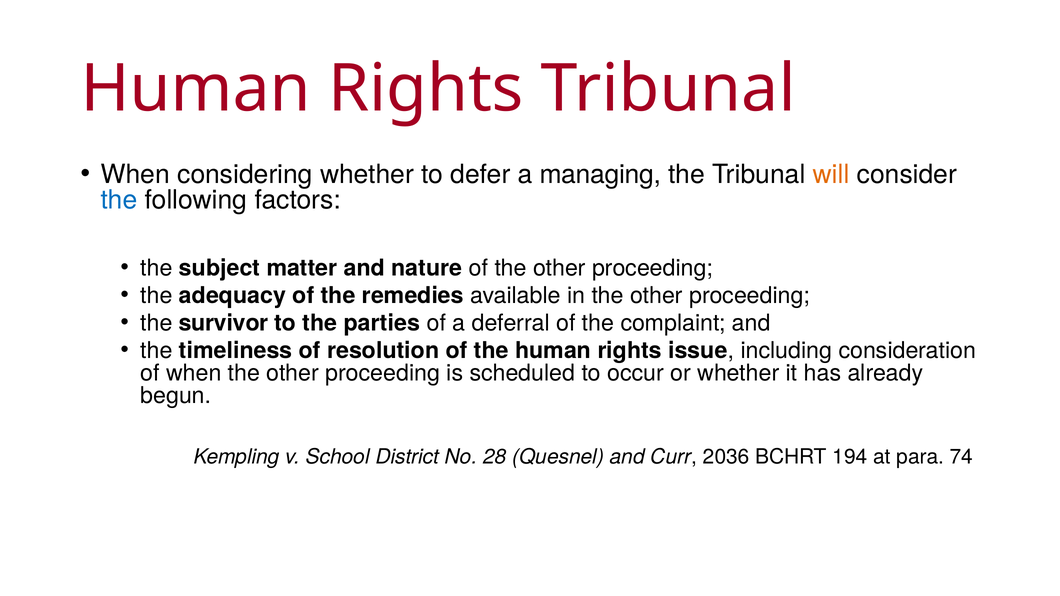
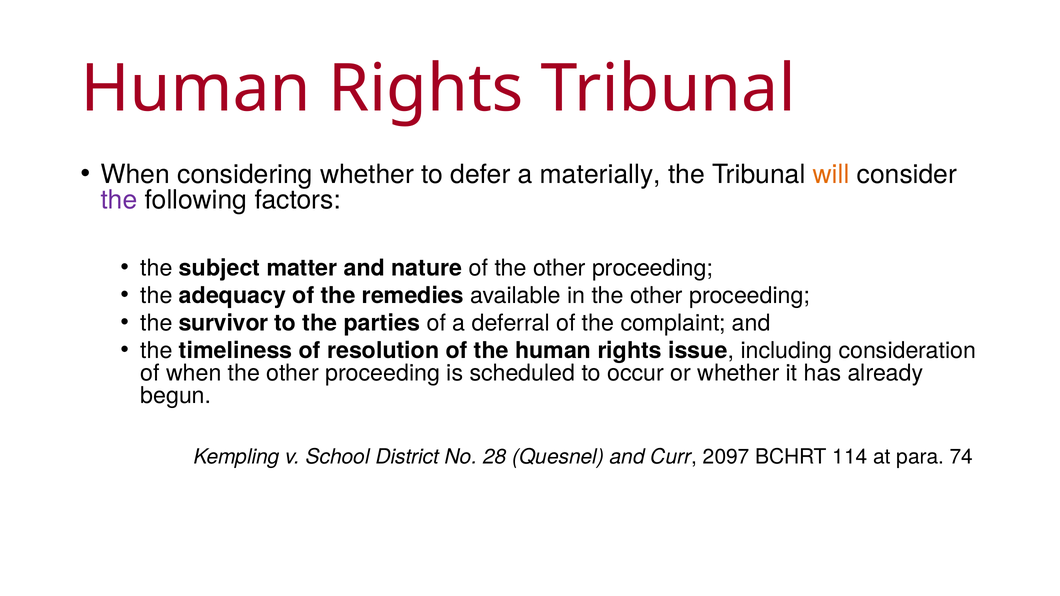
managing: managing -> materially (600, 175)
the colour: blue -> purple (119, 200)
2036: 2036 -> 2097 (726, 457)
194: 194 -> 114 (850, 457)
